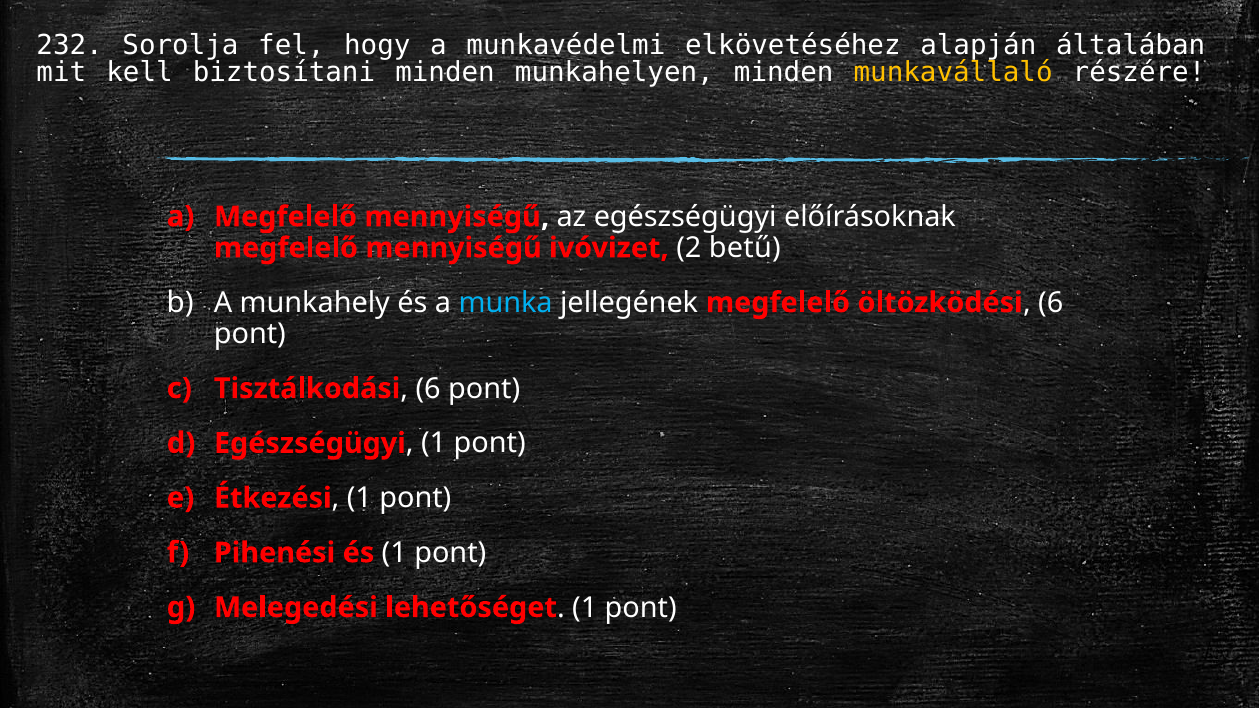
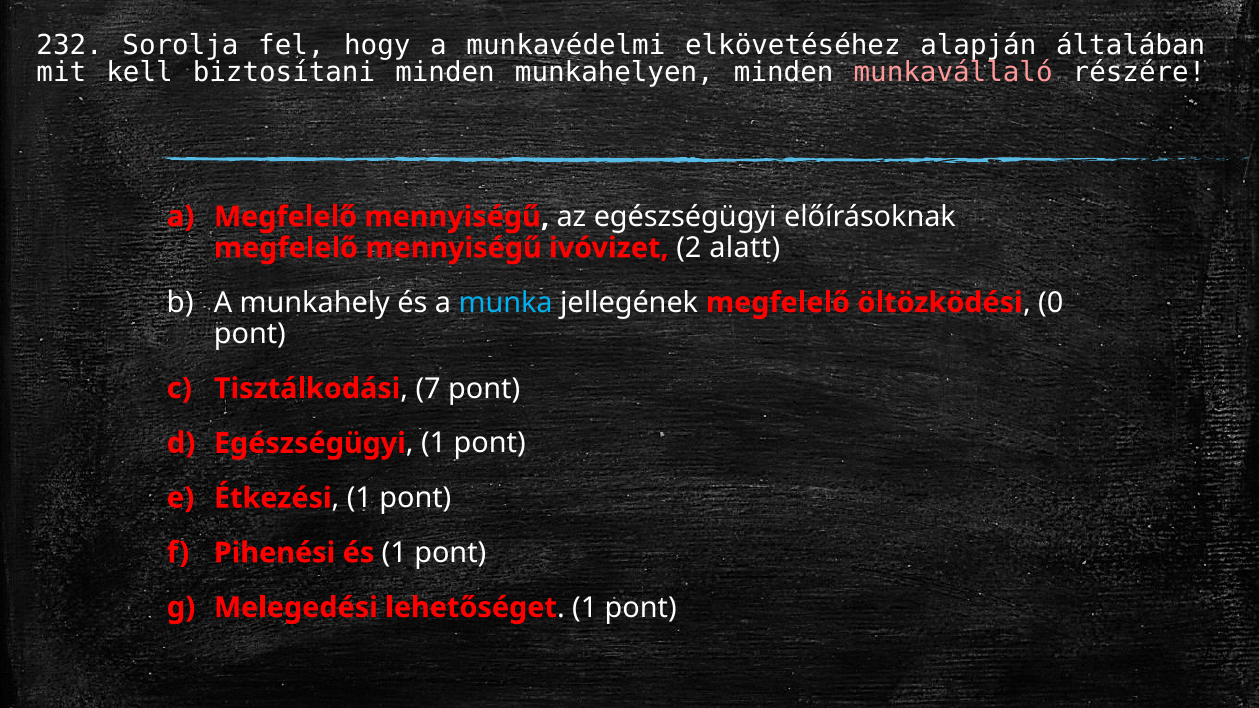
munkavállaló colour: yellow -> pink (953, 72)
betű: betű -> alatt (745, 248)
6: 6 -> 0 (1051, 303)
6: 6 -> 7 (428, 389)
